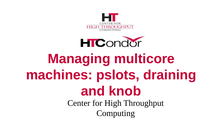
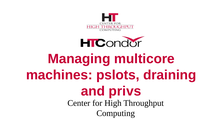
knob: knob -> privs (125, 91)
